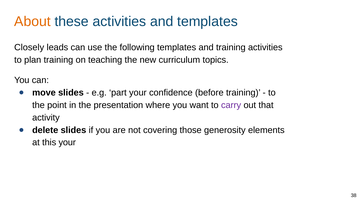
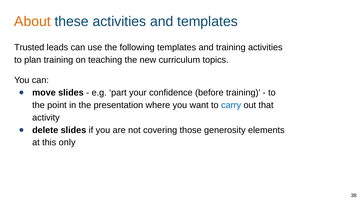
Closely: Closely -> Trusted (29, 47)
carry colour: purple -> blue (231, 105)
this your: your -> only (67, 142)
